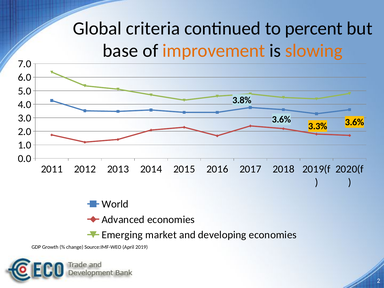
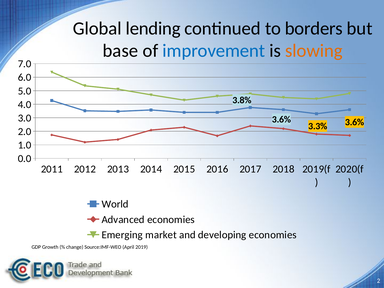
criteria: criteria -> lending (153, 28)
percent: percent -> borders (314, 28)
improvement colour: orange -> blue (214, 51)
